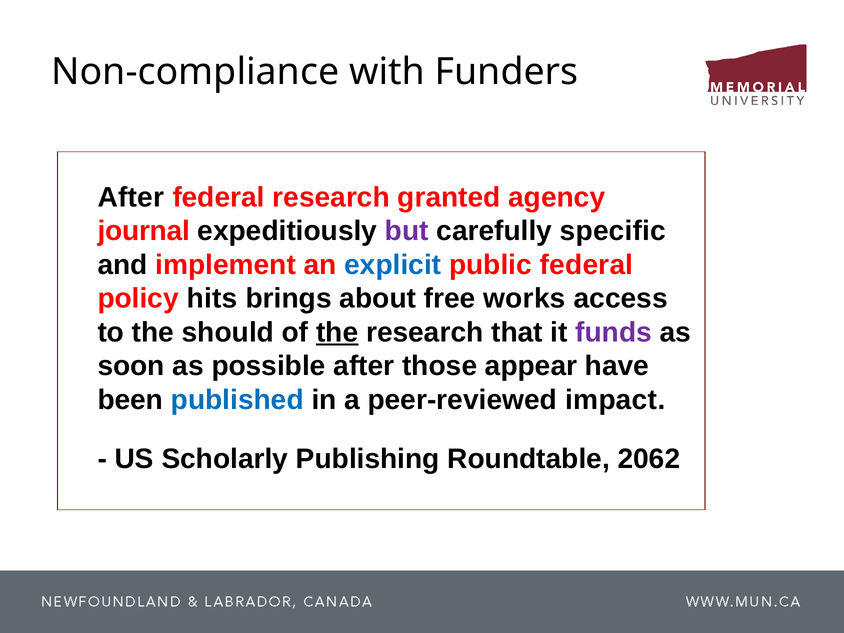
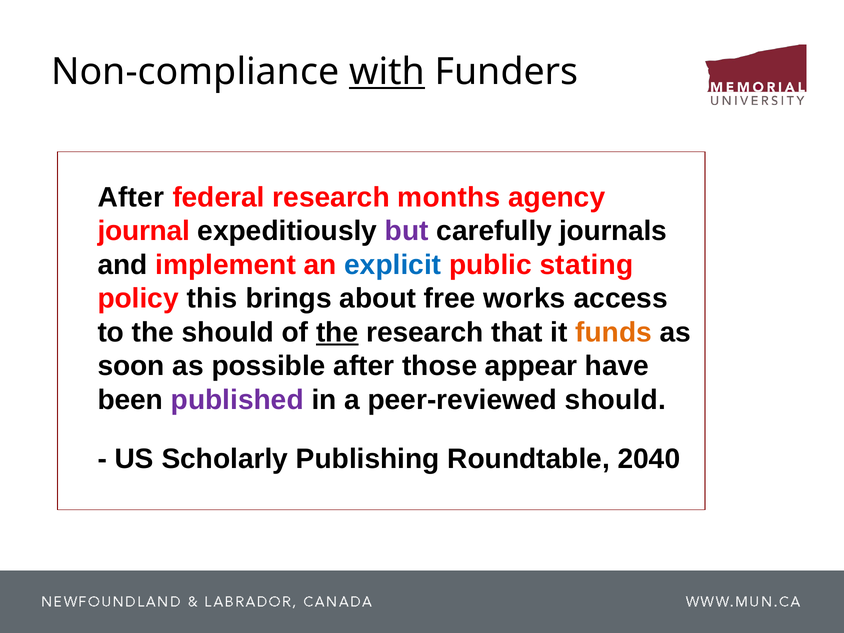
with underline: none -> present (387, 72)
granted: granted -> months (449, 197)
specific: specific -> journals (613, 231)
public federal: federal -> stating (586, 265)
hits: hits -> this (212, 299)
funds colour: purple -> orange (614, 332)
published colour: blue -> purple (237, 400)
peer‐reviewed impact: impact -> should (615, 400)
2062: 2062 -> 2040 (649, 459)
